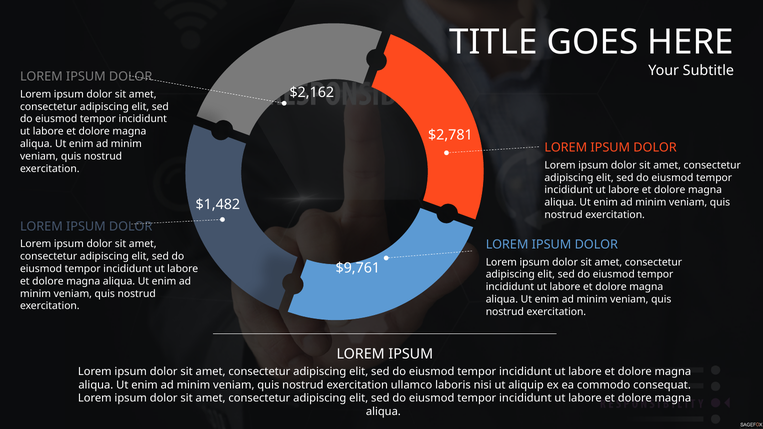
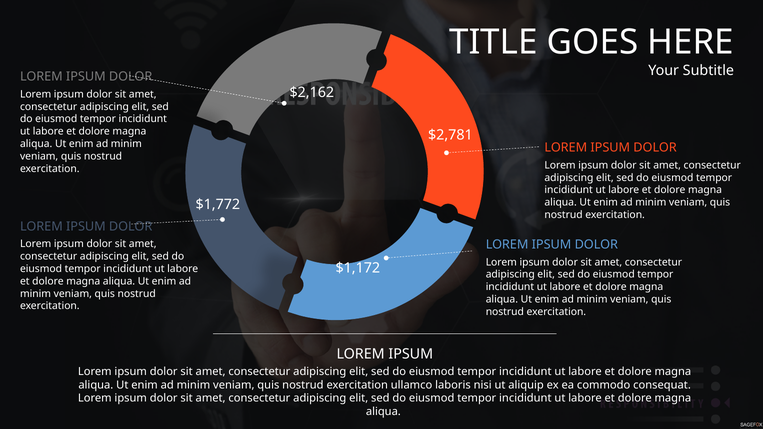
$1,482: $1,482 -> $1,772 (218, 205)
$9,761: $9,761 -> $1,172 (358, 268)
